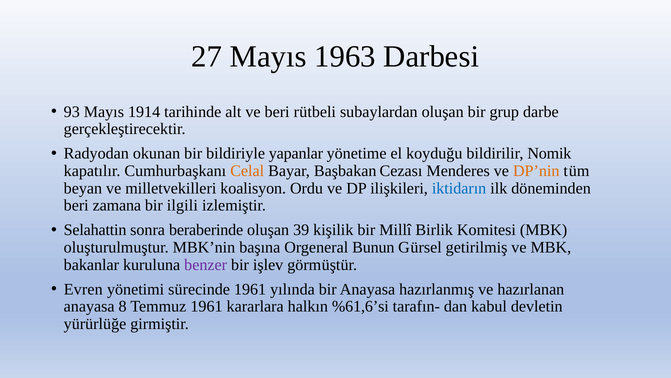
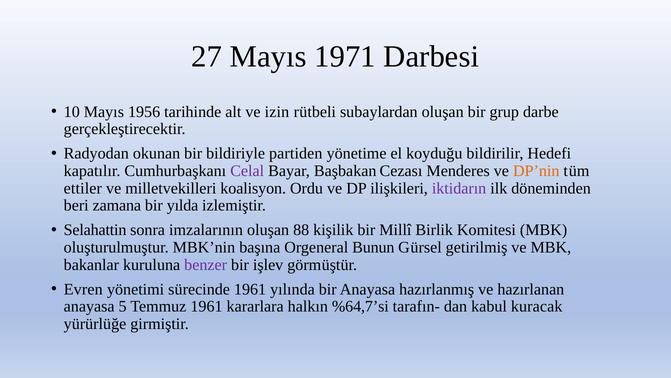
1963: 1963 -> 1971 (345, 56)
93: 93 -> 10 (72, 112)
1914: 1914 -> 1956 (144, 112)
ve beri: beri -> izin (277, 112)
yapanlar: yapanlar -> partiden (296, 153)
Nomik: Nomik -> Hedefi (549, 153)
Celal colour: orange -> purple (247, 171)
beyan: beyan -> ettiler (83, 188)
iktidarın colour: blue -> purple (459, 188)
ilgili: ilgili -> yılda (183, 205)
beraberinde: beraberinde -> imzalarının (206, 230)
39: 39 -> 88 (301, 230)
8: 8 -> 5 (123, 306)
%61,6’si: %61,6’si -> %64,7’si (360, 306)
devletin: devletin -> kuracak (537, 306)
